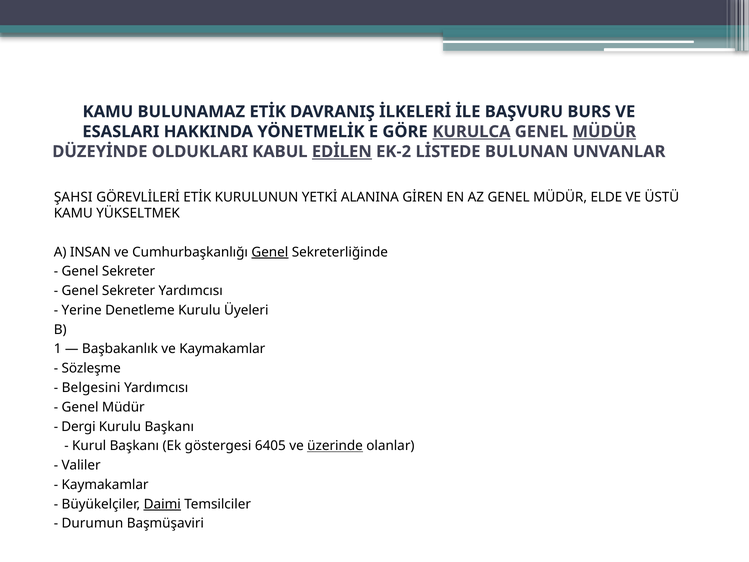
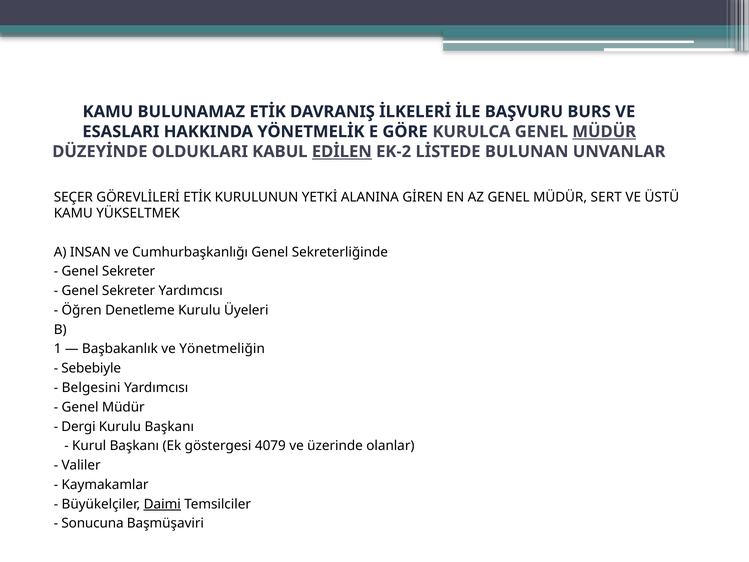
KURULCA underline: present -> none (471, 132)
ŞAHSI: ŞAHSI -> SEÇER (73, 197)
ELDE: ELDE -> SERT (606, 197)
Genel underline: present -> none (270, 252)
Yerine: Yerine -> Öğren (82, 310)
ve Kaymakamlar: Kaymakamlar -> Yönetmeliğin (222, 349)
Sözleşme: Sözleşme -> Sebebiyle (91, 368)
6405: 6405 -> 4079 (270, 446)
üzerinde underline: present -> none (335, 446)
Durumun: Durumun -> Sonucuna (93, 523)
